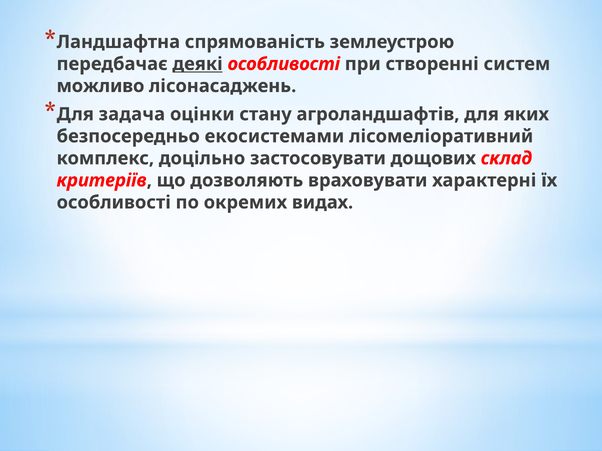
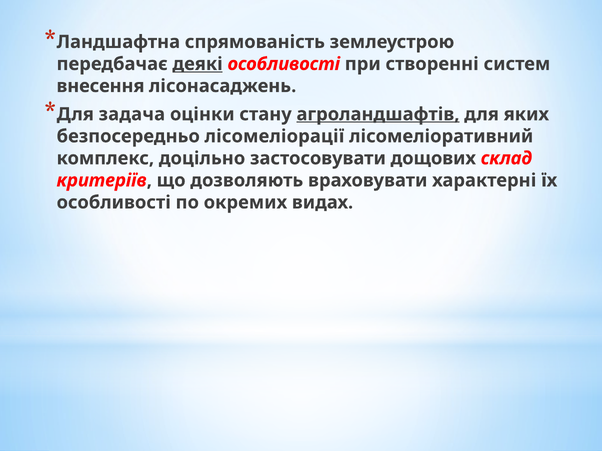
можливо: можливо -> внесення (100, 86)
агроландшафтів underline: none -> present (378, 114)
екосистемами: екосистемами -> лісомеліорації (274, 136)
